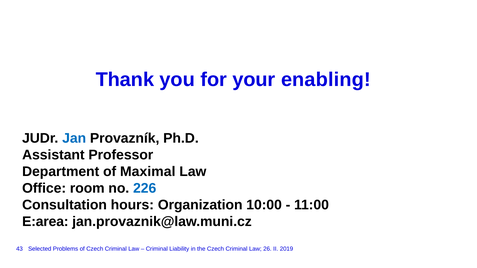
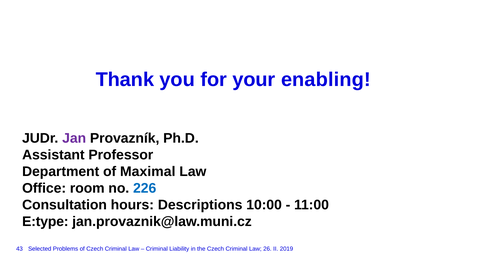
Jan colour: blue -> purple (74, 138)
Organization: Organization -> Descriptions (200, 205)
E:area: E:area -> E:type (45, 222)
